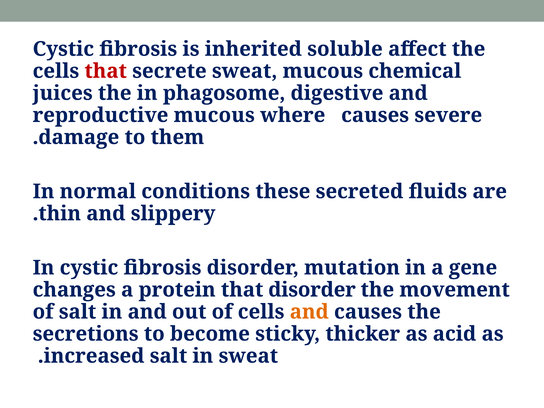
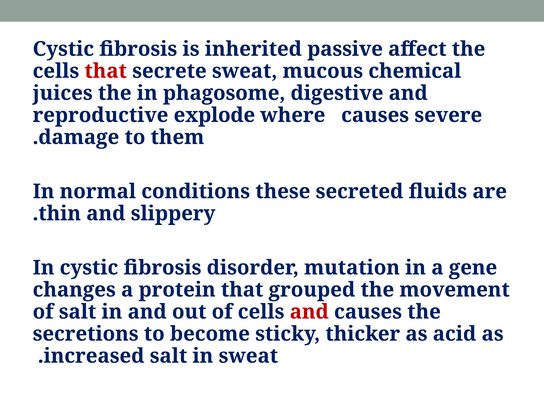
soluble: soluble -> passive (345, 49)
reproductive mucous: mucous -> explode (214, 115)
that disorder: disorder -> grouped (312, 290)
and colour: orange -> red (309, 312)
